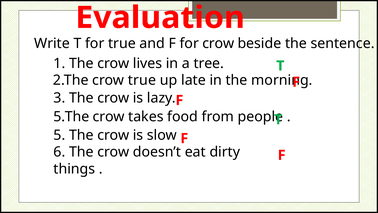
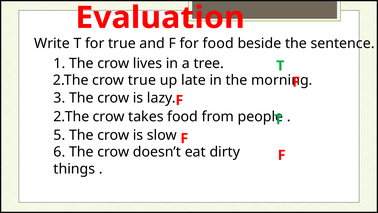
for crow: crow -> food (218, 43)
5.The: 5.The -> 2.The (71, 116)
